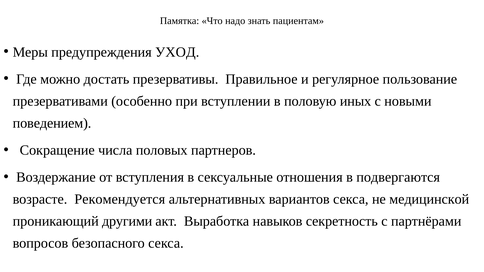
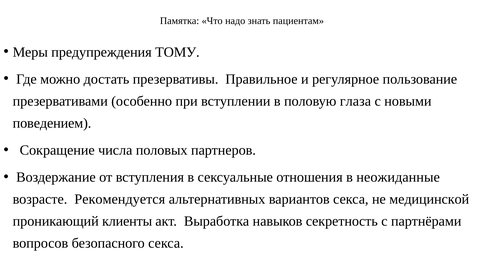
УХОД: УХОД -> ТОМУ (177, 52)
иных: иных -> глаза (355, 101)
подвергаются: подвергаются -> неожиданные (398, 177)
другими: другими -> клиенты (127, 221)
